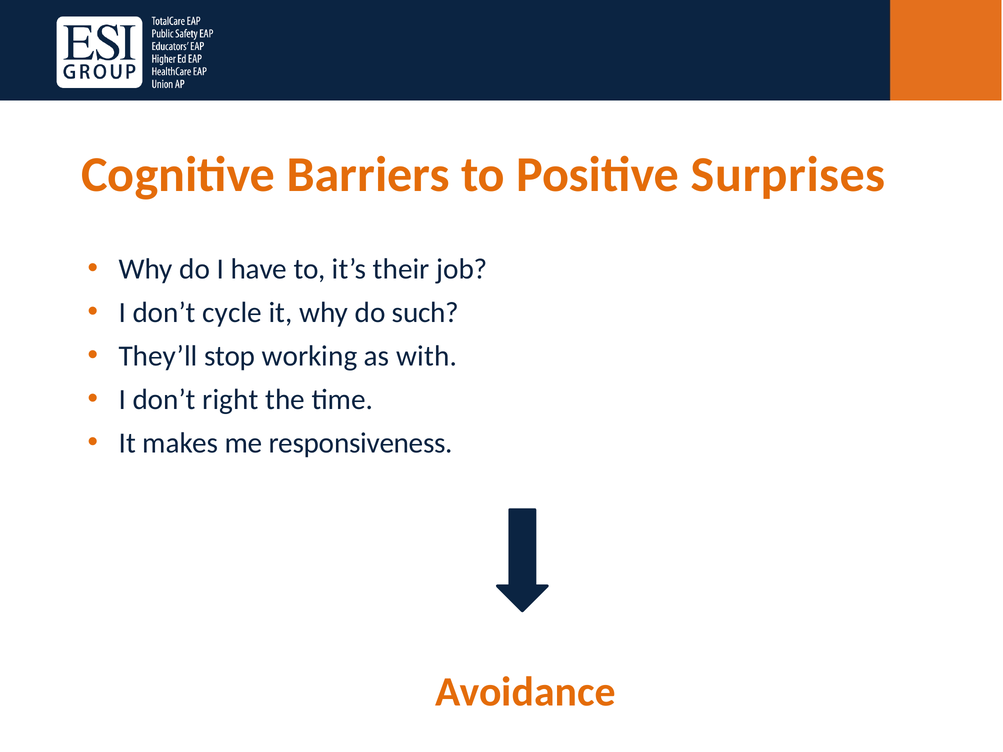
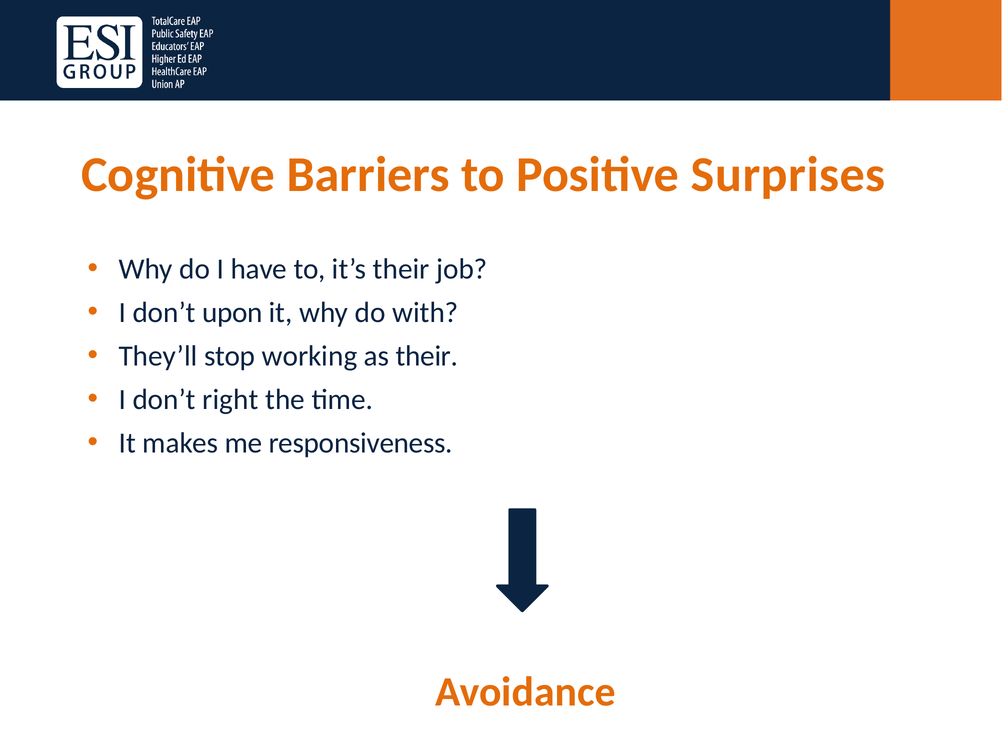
cycle: cycle -> upon (232, 313)
such: such -> with (425, 313)
as with: with -> their (427, 356)
